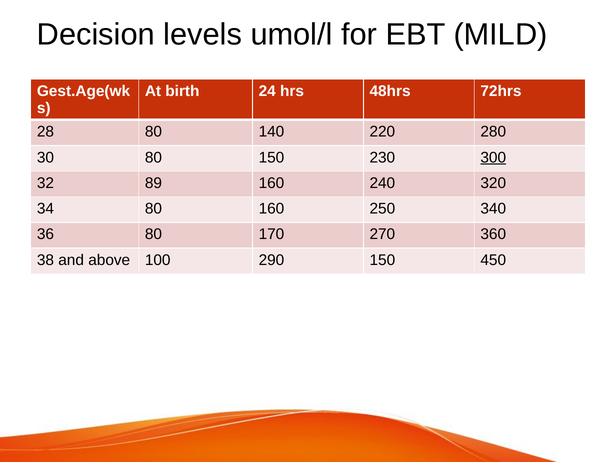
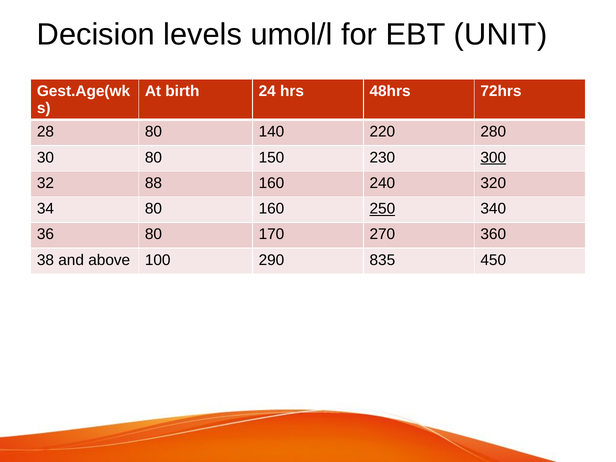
MILD: MILD -> UNIT (500, 35)
89: 89 -> 88 (153, 183)
250 underline: none -> present (382, 209)
290 150: 150 -> 835 (382, 260)
